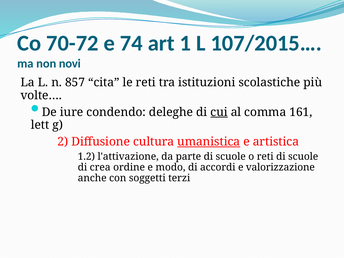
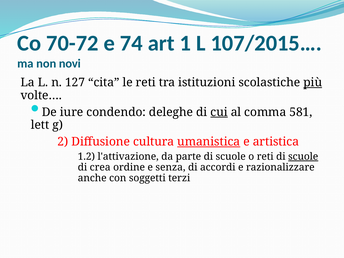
857: 857 -> 127 (75, 83)
più underline: none -> present (313, 83)
161: 161 -> 581 (301, 112)
scuole underline: none -> present (303, 157)
modo: modo -> senza (170, 167)
valorizzazione: valorizzazione -> razionalizzare (280, 167)
